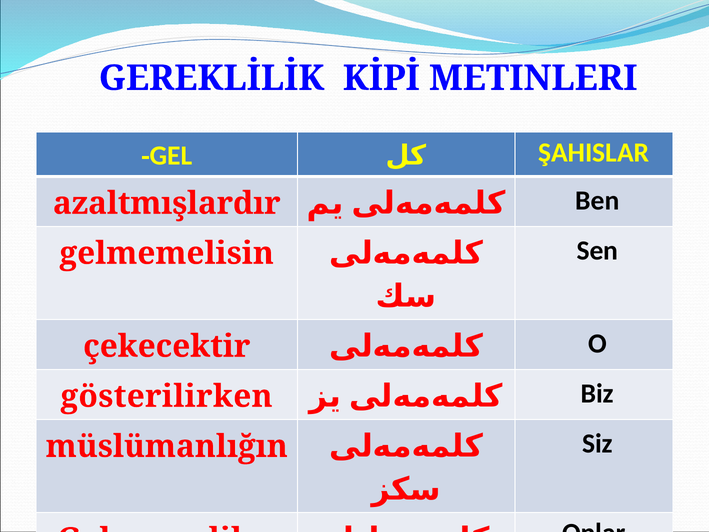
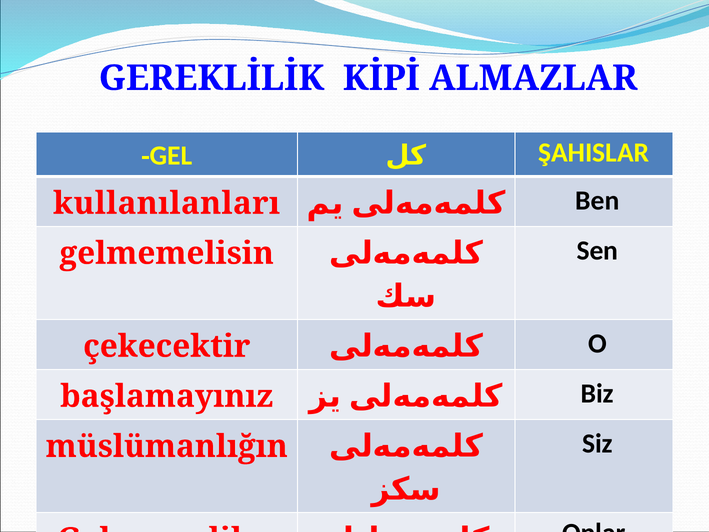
METINLERI: METINLERI -> ALMAZLAR (533, 78)
azaltmışlardır: azaltmışlardır -> kullanılanları (167, 203)
gösterilirken: gösterilirken -> başlamayınız (167, 396)
